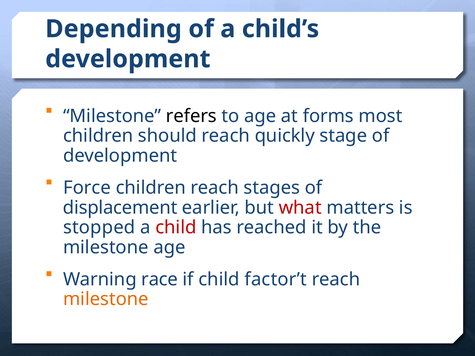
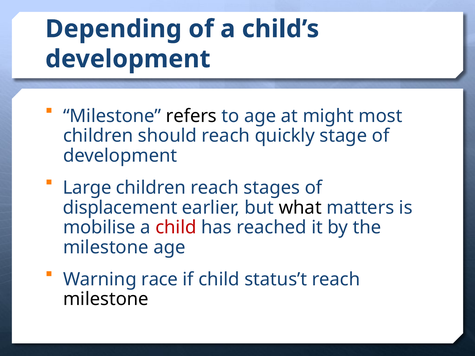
forms: forms -> might (328, 116)
Force: Force -> Large (87, 188)
what colour: red -> black (300, 208)
stopped: stopped -> mobilise (99, 228)
factor’t: factor’t -> status’t (276, 279)
milestone colour: orange -> black (106, 299)
